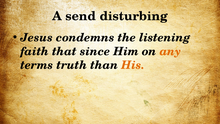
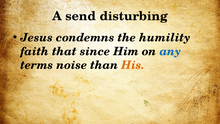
listening: listening -> humility (165, 38)
any colour: orange -> blue (170, 51)
truth: truth -> noise (72, 65)
